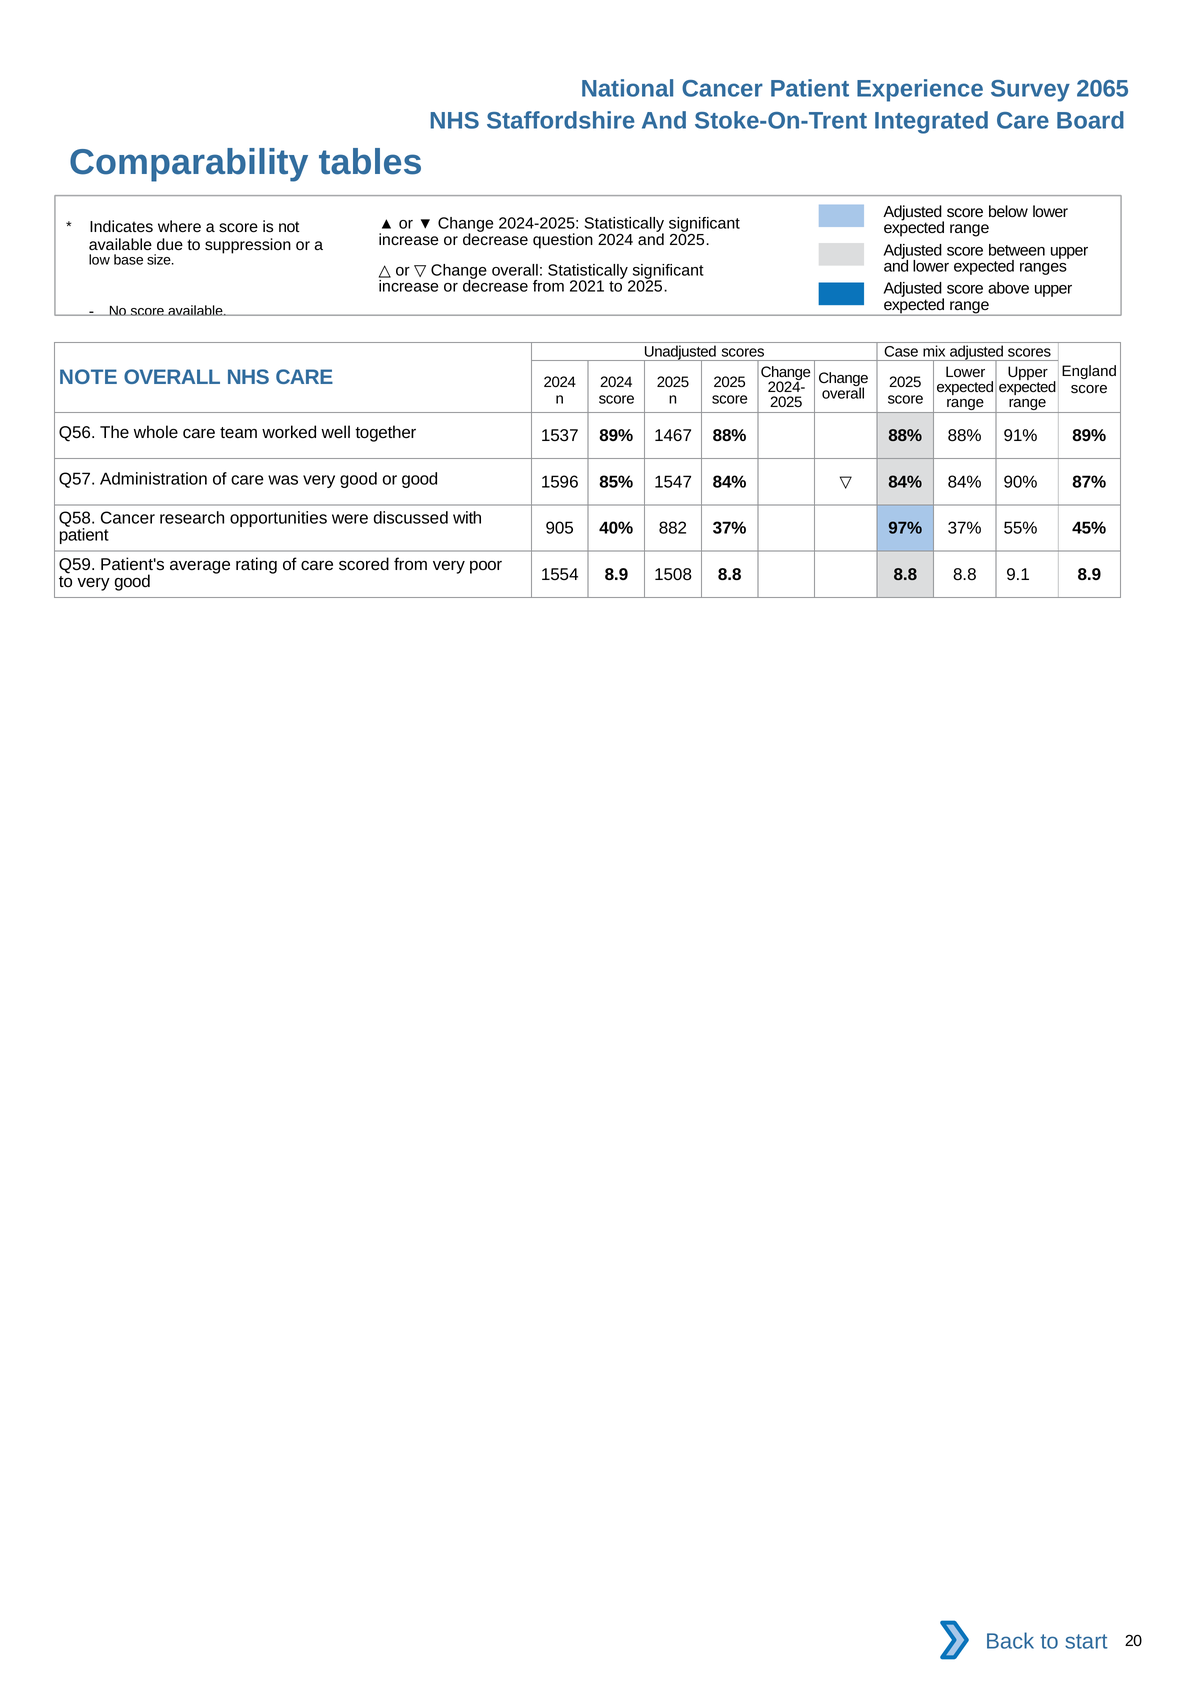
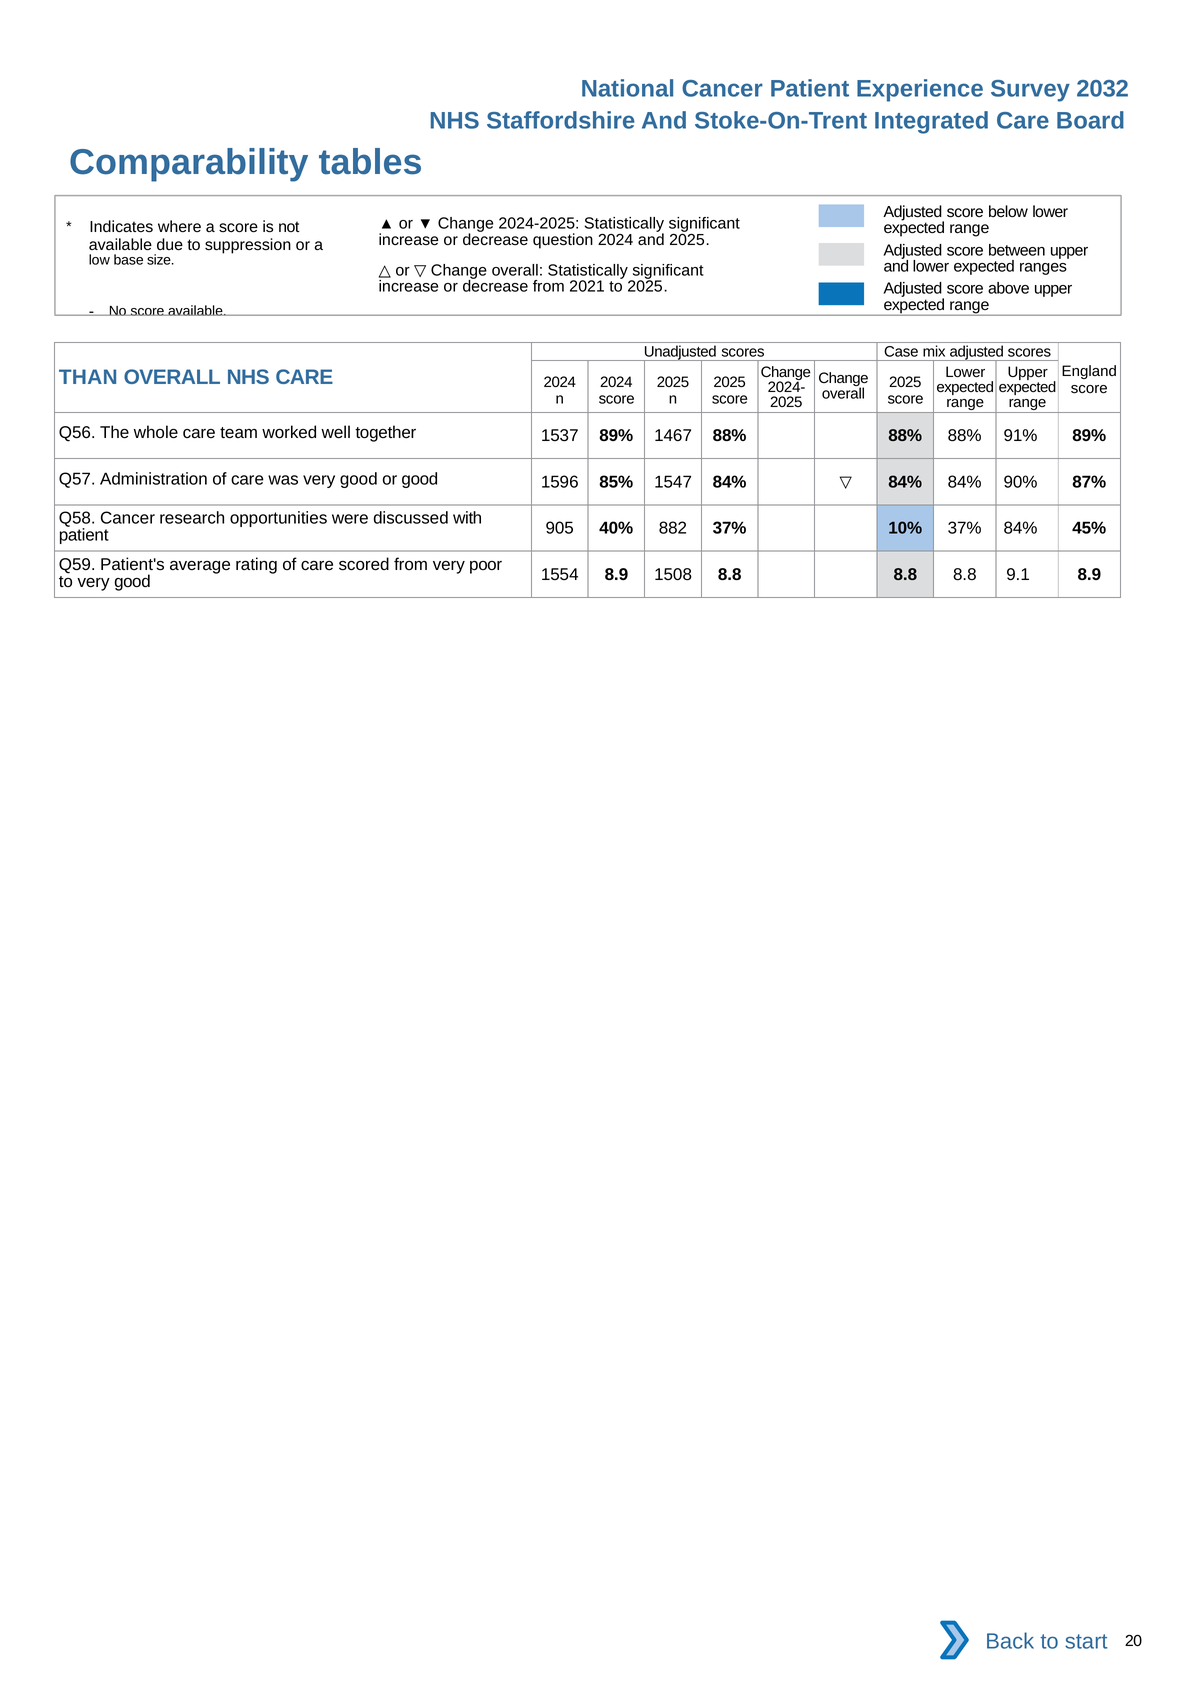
2065: 2065 -> 2032 (1103, 89)
NOTE: NOTE -> THAN (88, 377)
97%: 97% -> 10% (905, 528)
37% 55%: 55% -> 84% (1021, 528)
